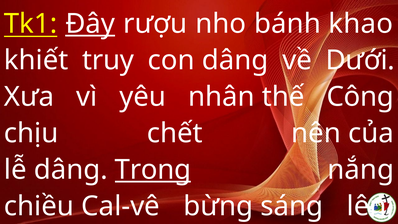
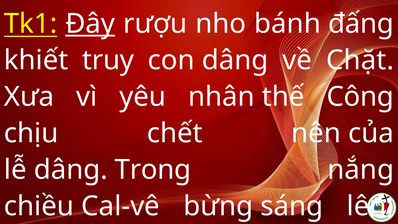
khao: khao -> đấng (361, 24)
Dưới: Dưới -> Chặt (360, 60)
Trong underline: present -> none (153, 170)
